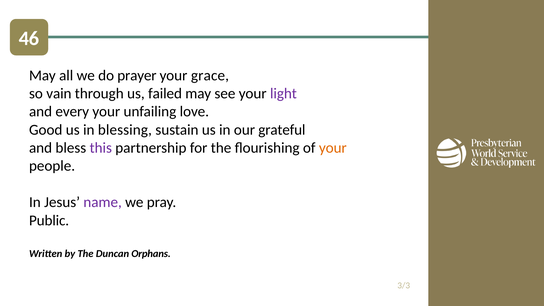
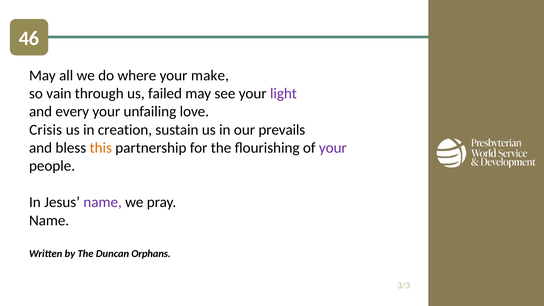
prayer: prayer -> where (137, 75)
grace: grace -> make (210, 75)
Good: Good -> Crisis (46, 130)
blessing: blessing -> creation (125, 130)
grateful: grateful -> prevails (282, 130)
this colour: purple -> orange (101, 148)
your colour: orange -> purple (333, 148)
Public: Public -> Name (49, 220)
